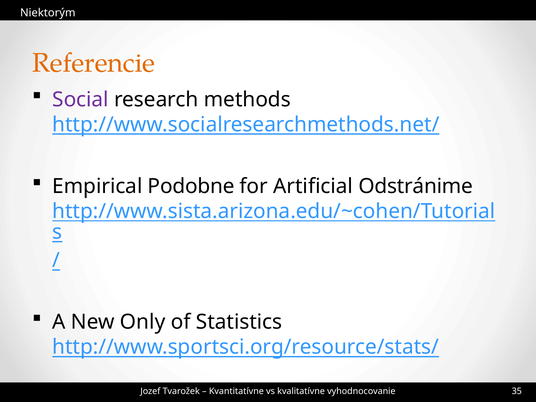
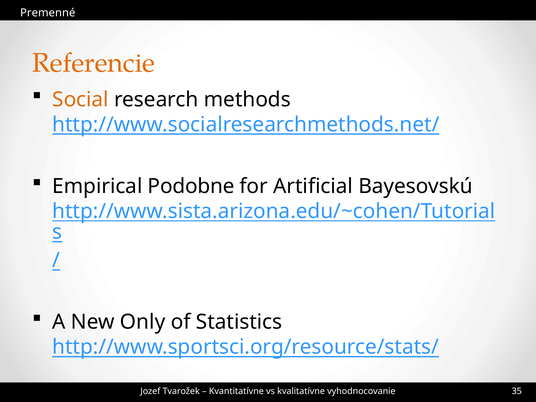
Niektorým: Niektorým -> Premenné (48, 13)
Social colour: purple -> orange (80, 99)
Odstránime: Odstránime -> Bayesovskú (416, 186)
